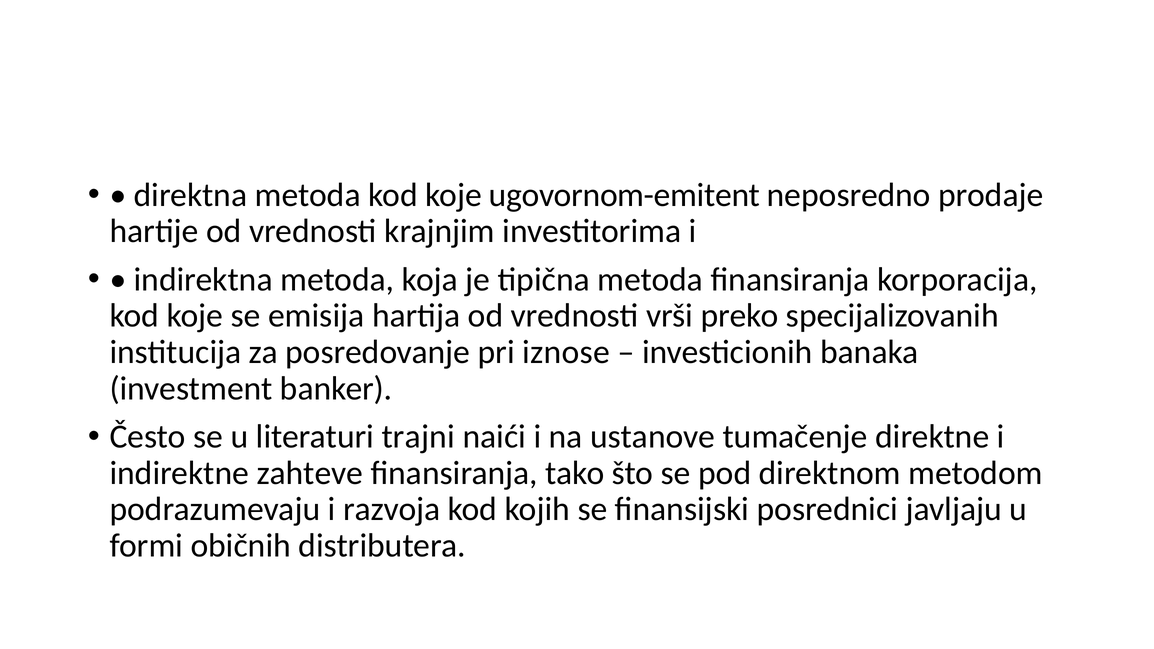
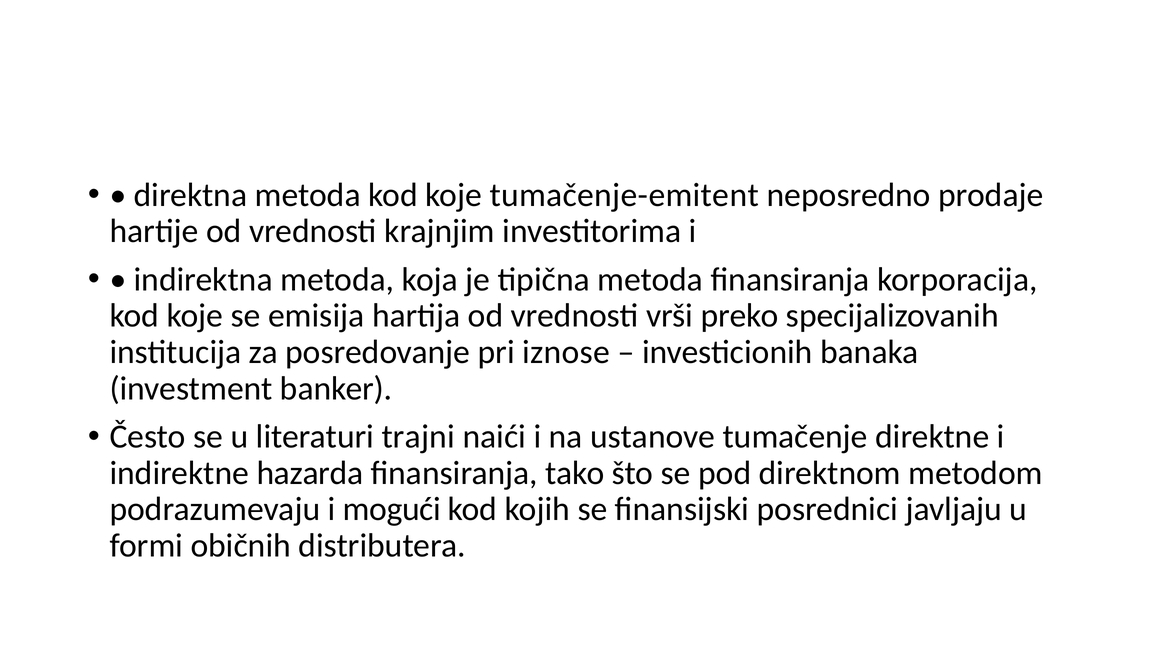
ugovornom-emitent: ugovornom-emitent -> tumačenje-emitent (624, 195)
zahteve: zahteve -> hazarda (310, 473)
razvoja: razvoja -> mogući (392, 509)
